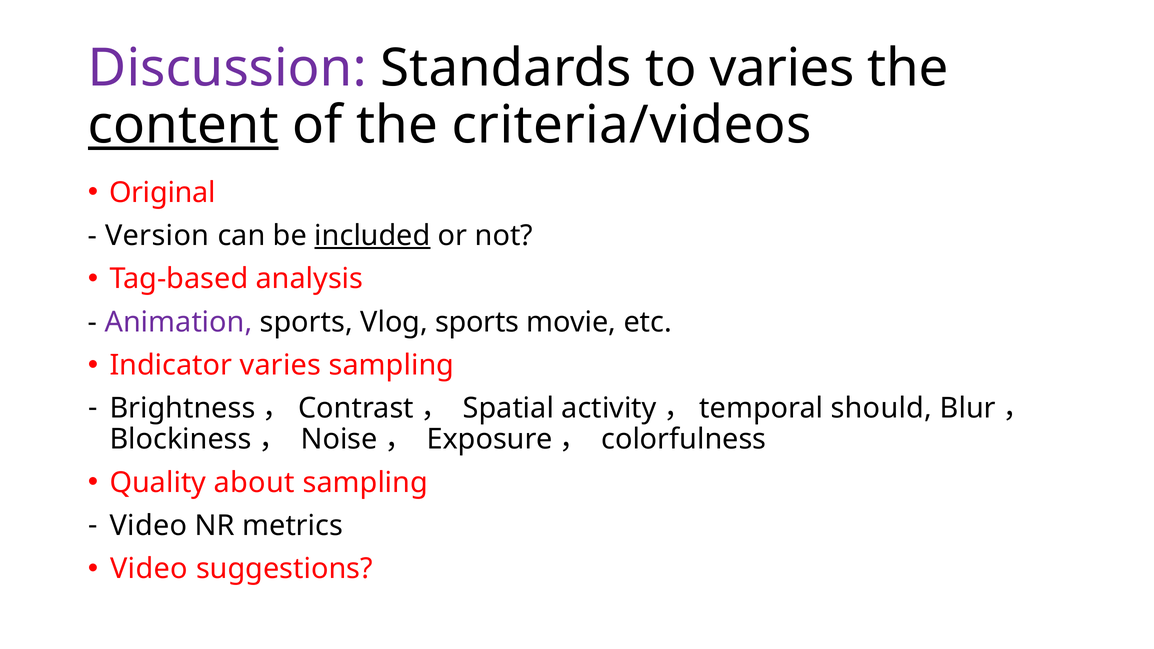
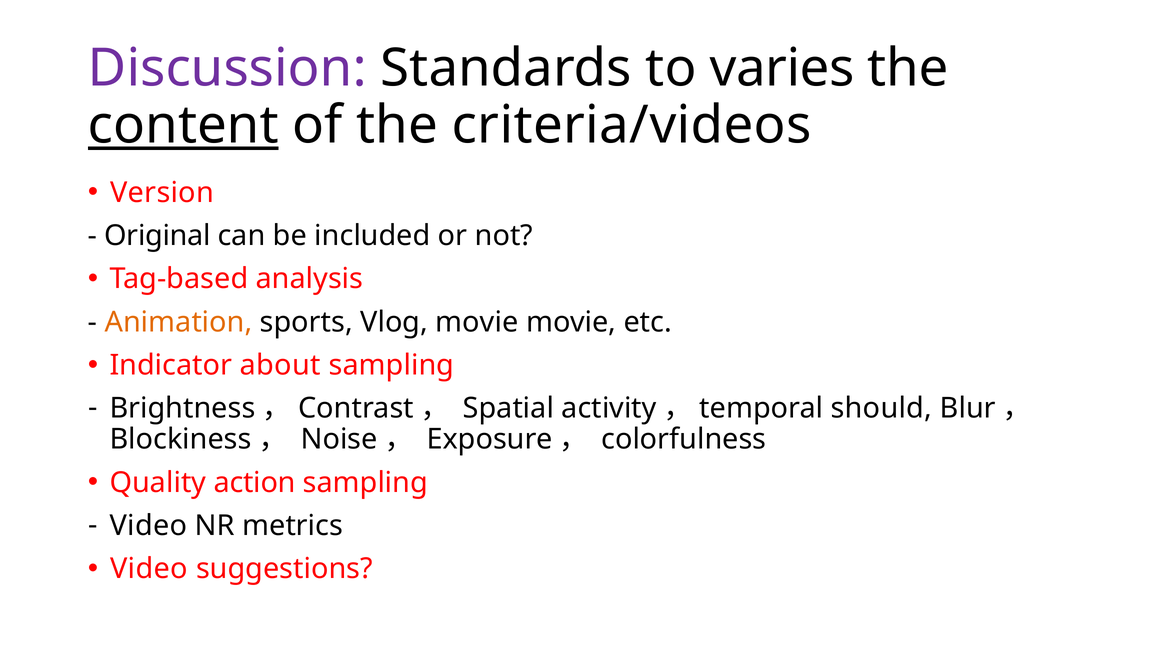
Original: Original -> Version (162, 193)
Version: Version -> Original (157, 236)
included underline: present -> none (372, 236)
Animation colour: purple -> orange (179, 322)
Vlog sports: sports -> movie (477, 322)
Indicator varies: varies -> about (280, 365)
about: about -> action (255, 483)
